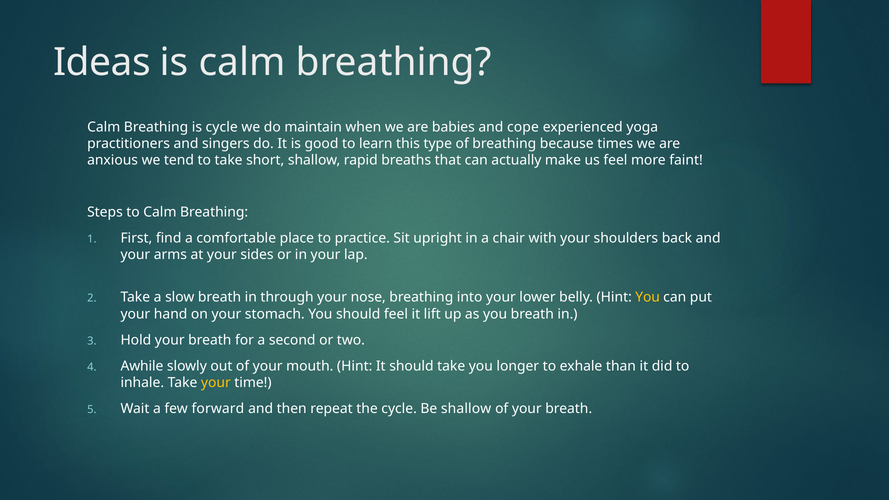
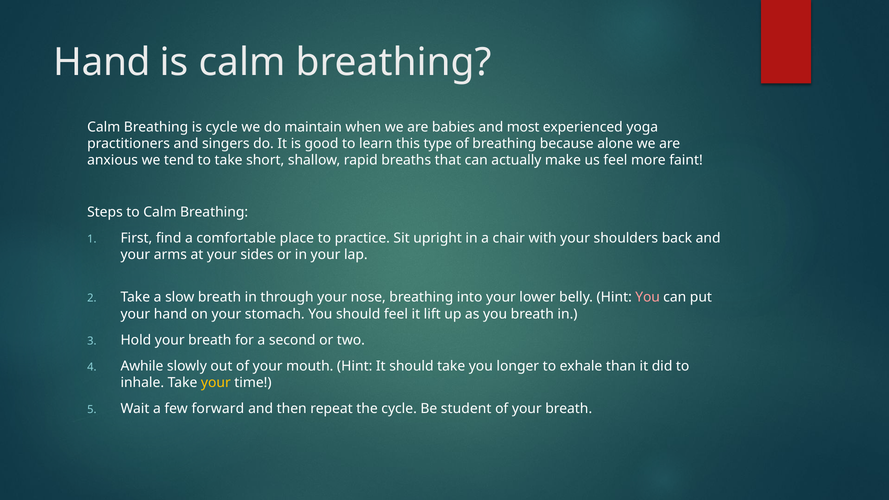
Ideas: Ideas -> Hand (102, 62)
cope: cope -> most (523, 127)
times: times -> alone (615, 144)
You colour: yellow -> pink (648, 297)
Be shallow: shallow -> student (466, 409)
